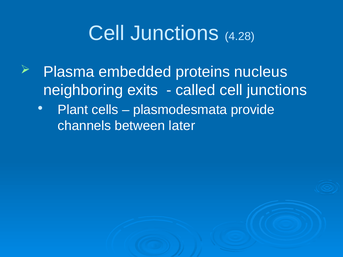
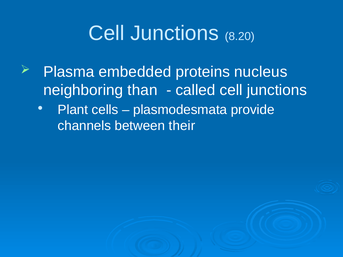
4.28: 4.28 -> 8.20 (240, 36)
exits: exits -> than (143, 90)
later: later -> their (182, 126)
